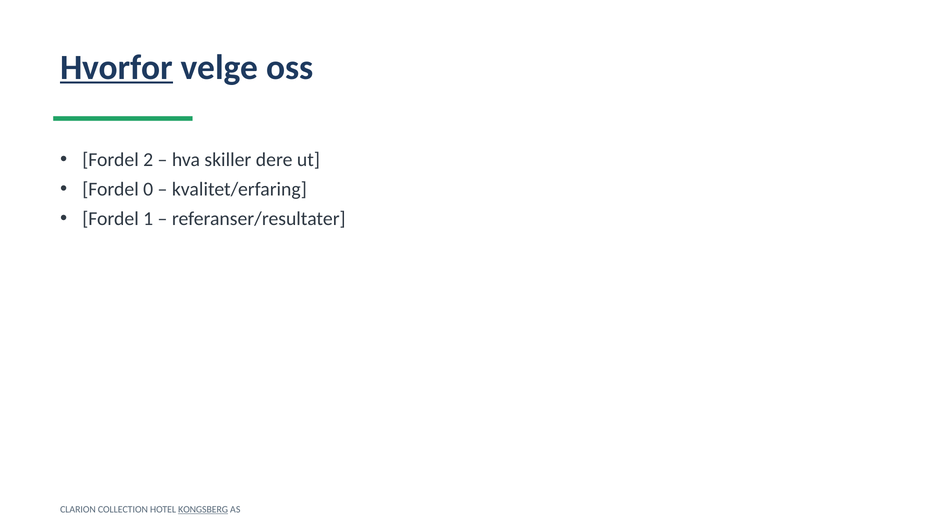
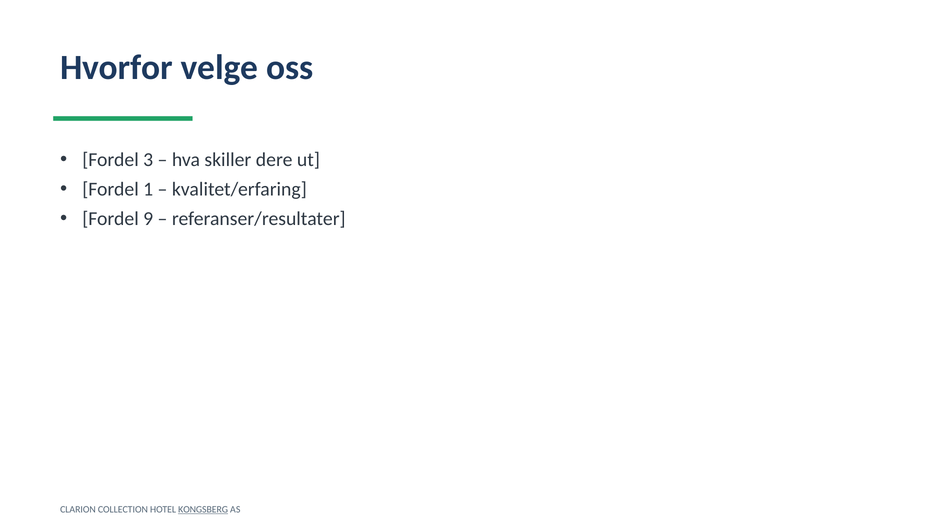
Hvorfor underline: present -> none (117, 67)
2: 2 -> 3 (148, 160)
0: 0 -> 1 (148, 190)
1: 1 -> 9 (148, 219)
